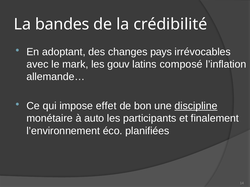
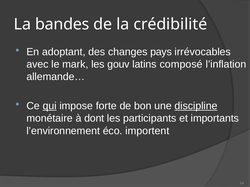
qui underline: none -> present (50, 106)
effet: effet -> forte (106, 106)
auto: auto -> dont (94, 119)
finalement: finalement -> importants (215, 119)
planifiées: planifiées -> importent (147, 131)
